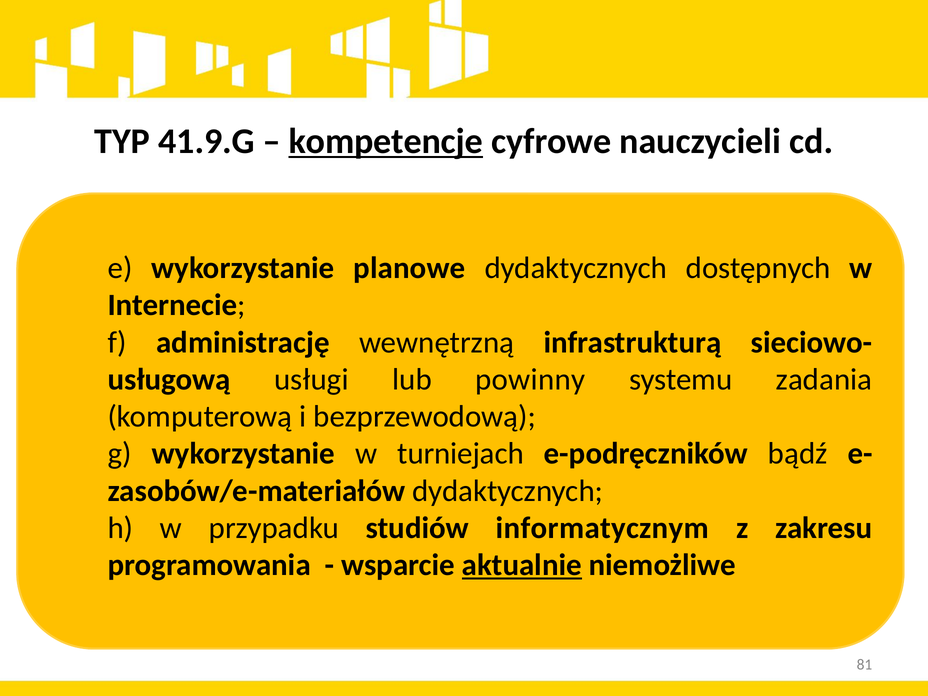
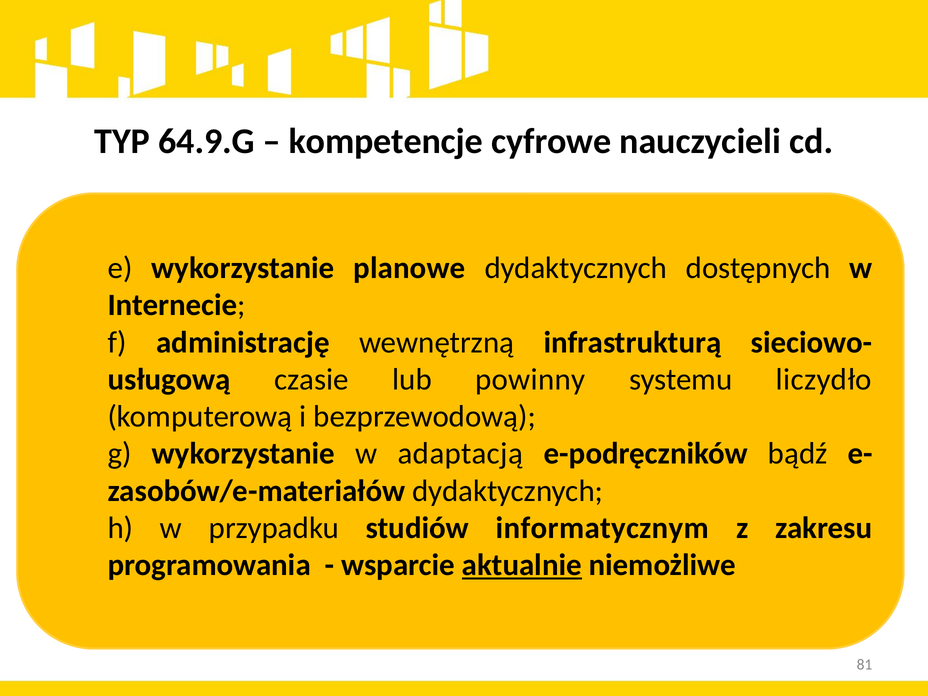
41.9.G: 41.9.G -> 64.9.G (206, 141)
kompetencje underline: present -> none (386, 141)
usługi: usługi -> czasie (311, 380)
zadania: zadania -> liczydło (824, 380)
turniejach: turniejach -> adaptacją (460, 454)
